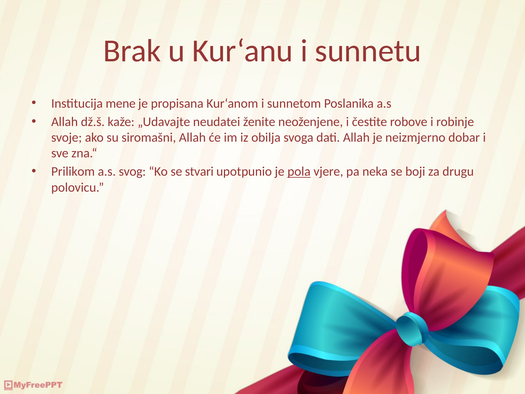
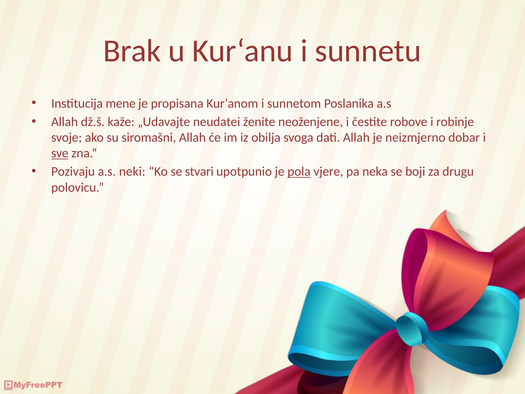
sve underline: none -> present (60, 153)
Prilikom: Prilikom -> Pozivaju (73, 172)
svog: svog -> neki (132, 172)
